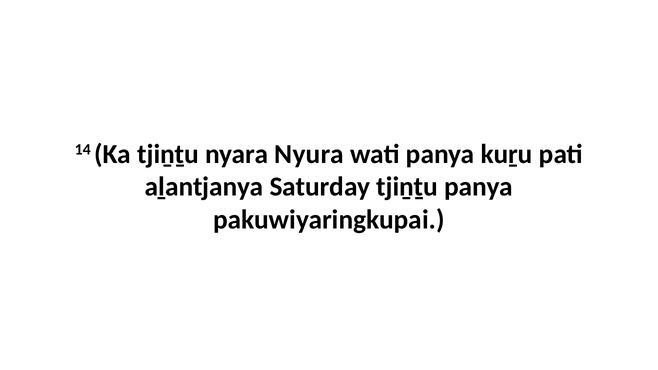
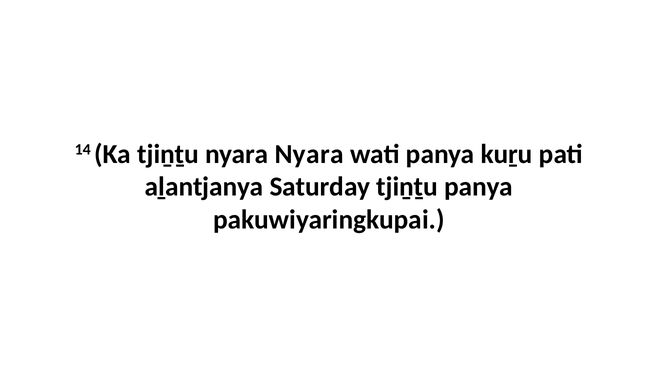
nyara Nyura: Nyura -> Nyara (309, 154)
